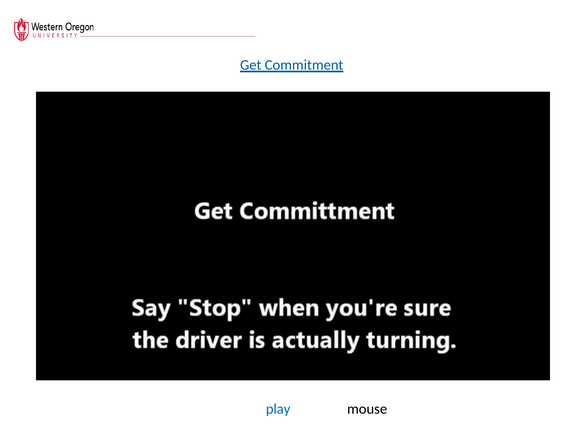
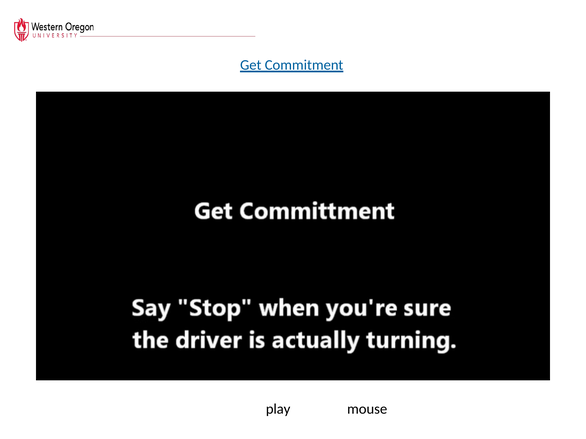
play colour: blue -> black (278, 409)
